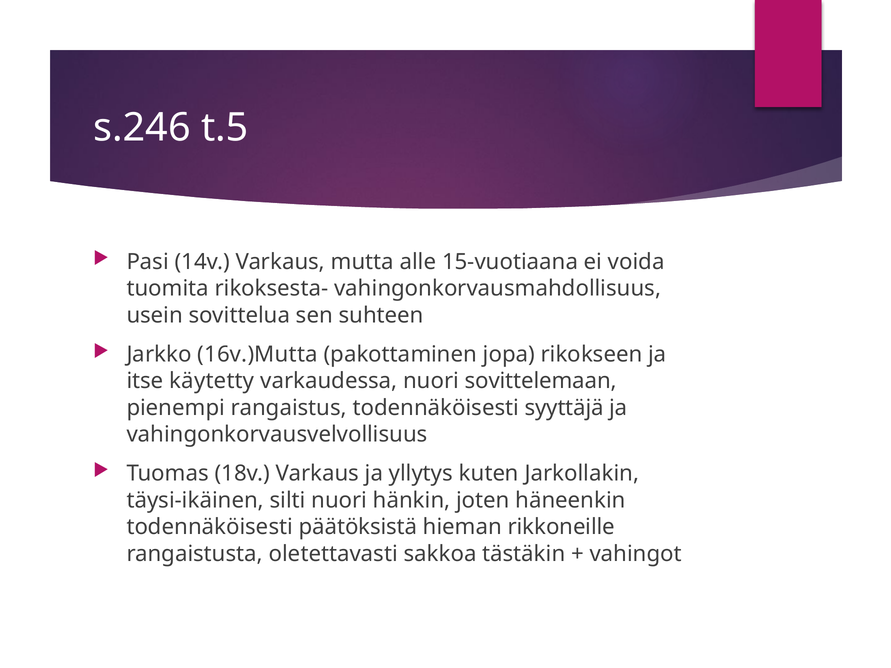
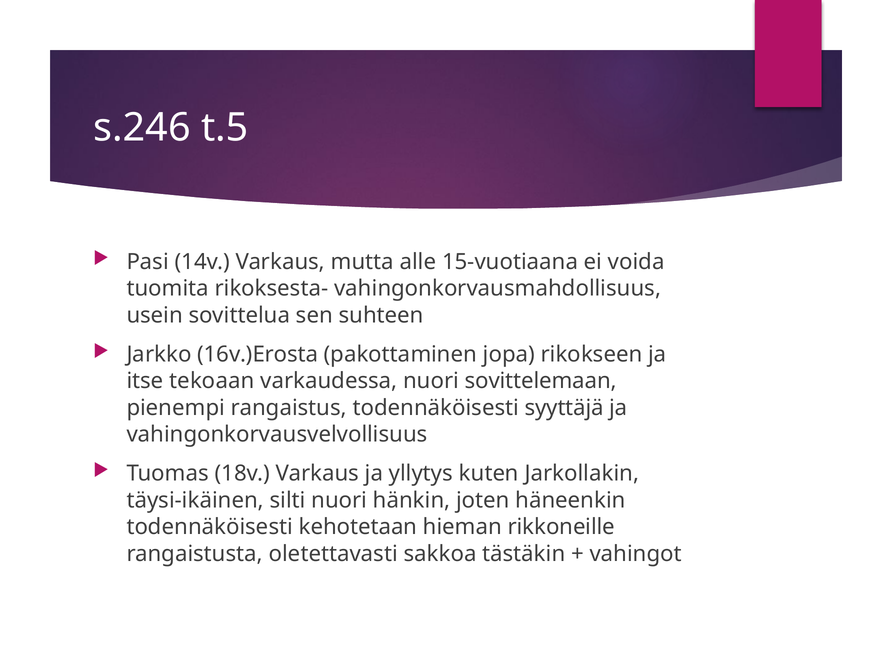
16v.)Mutta: 16v.)Mutta -> 16v.)Erosta (258, 354)
käytetty: käytetty -> tekoaan (212, 381)
päätöksistä: päätöksistä -> kehotetaan (358, 527)
